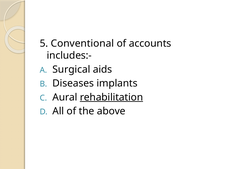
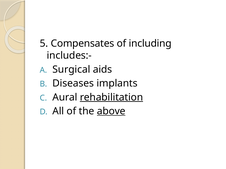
Conventional: Conventional -> Compensates (83, 44)
accounts: accounts -> including (150, 44)
above underline: none -> present (111, 111)
